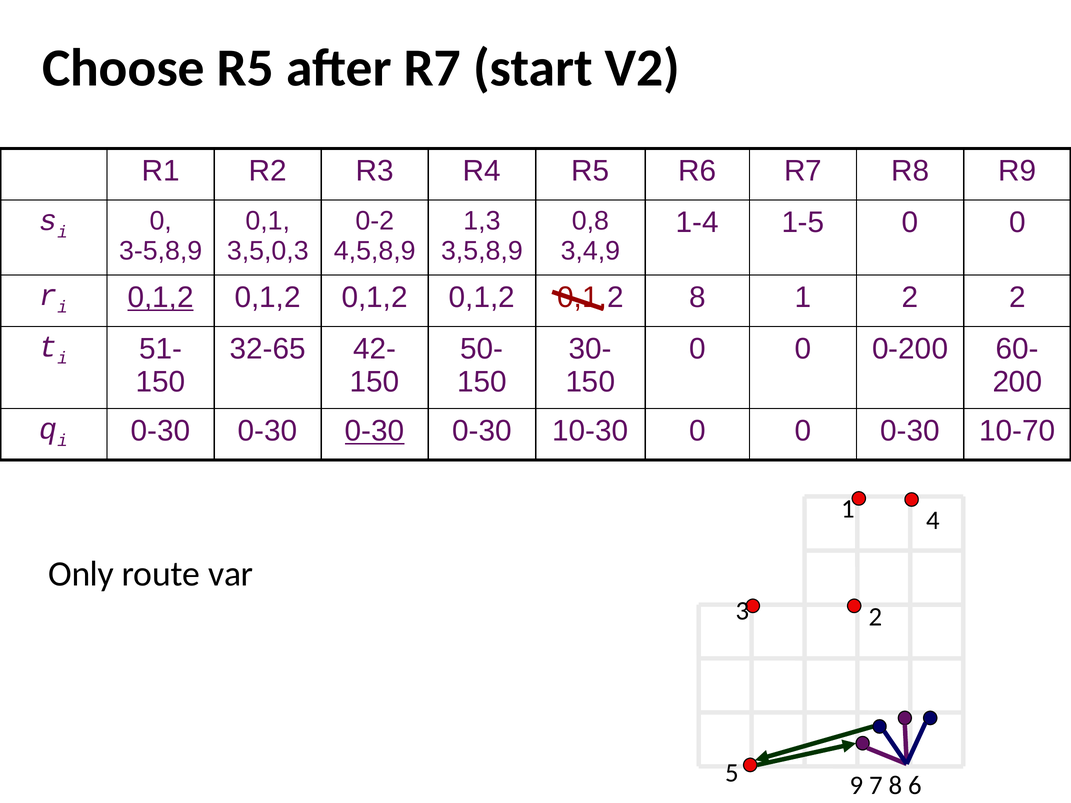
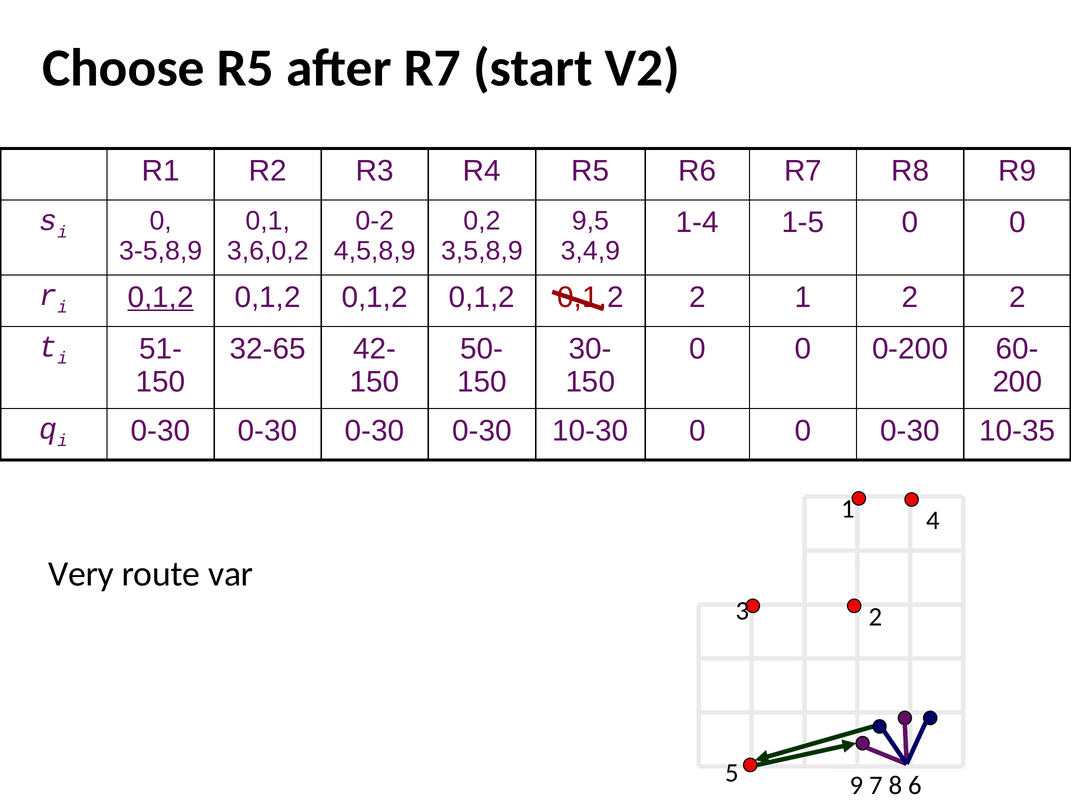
1,3: 1,3 -> 0,2 (482, 221)
0,8: 0,8 -> 9,5 (590, 221)
3,5,0,3: 3,5,0,3 -> 3,6,0,2 (268, 251)
8: 8 -> 2 (697, 297)
0-30 underline: present -> none (375, 431)
10-70: 10-70 -> 10-35 (1017, 431)
Only: Only -> Very (81, 574)
